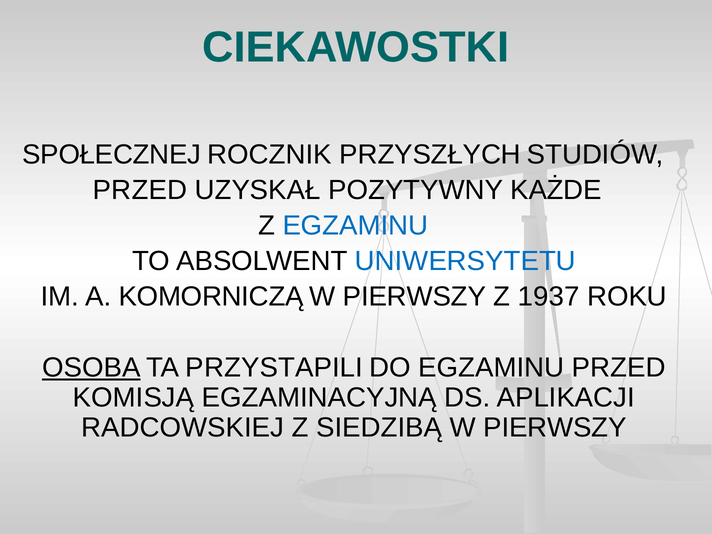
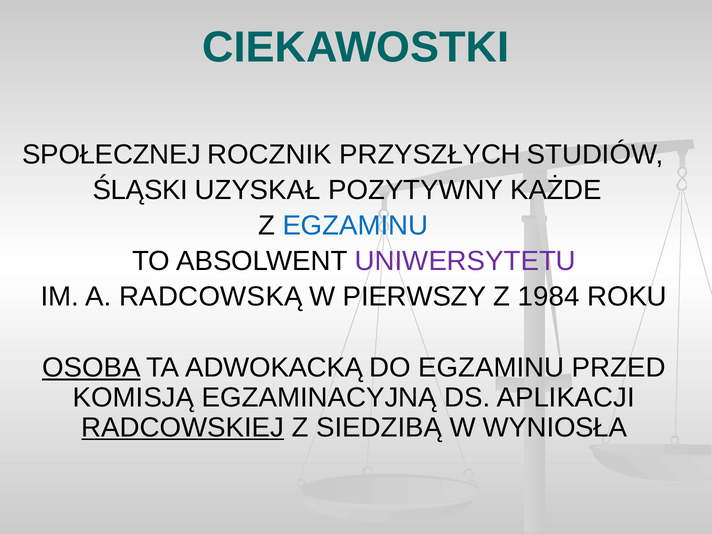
PRZED: PRZED -> ŚLĄSKI (140, 190)
UNIWERSYTETU colour: blue -> purple (465, 261)
KOMORNICZĄ: KOMORNICZĄ -> RADCOWSKĄ (211, 297)
1937: 1937 -> 1984 (549, 297)
PRZYSTAPILI: PRZYSTAPILI -> ADWOKACKĄ (274, 368)
RADCOWSKIEJ underline: none -> present (183, 427)
SIEDZIBĄ W PIERWSZY: PIERWSZY -> WYNIOSŁA (555, 427)
